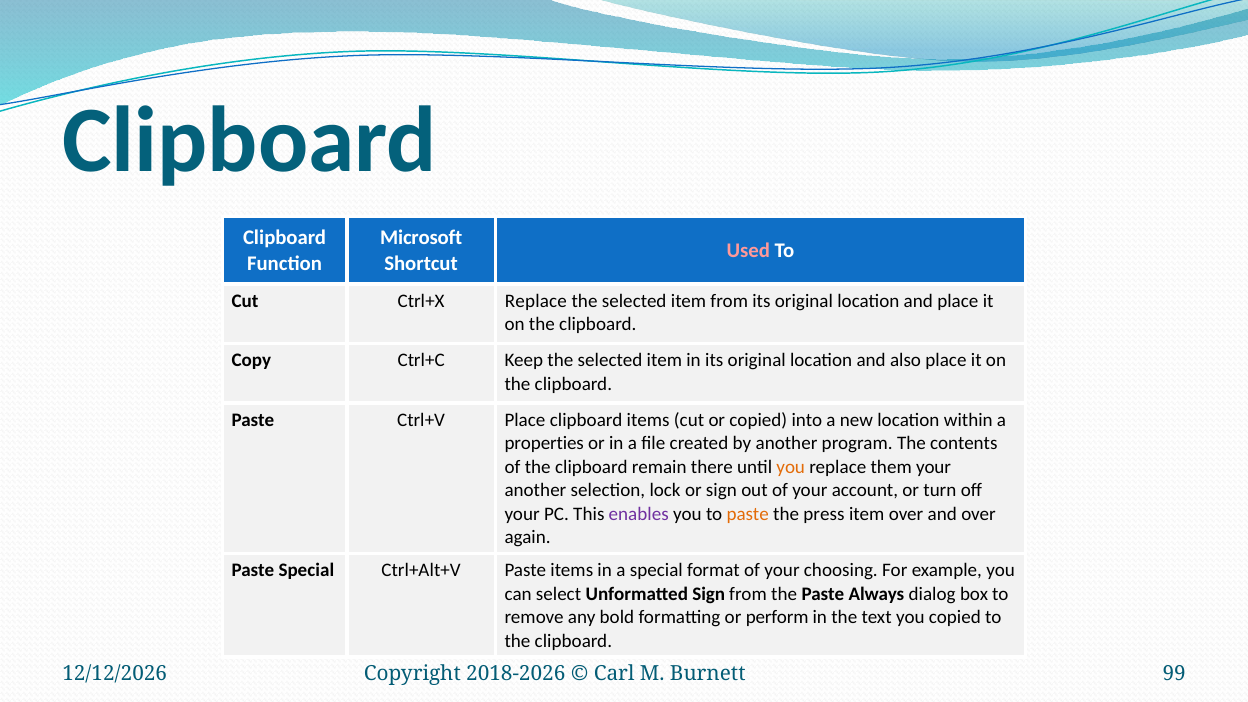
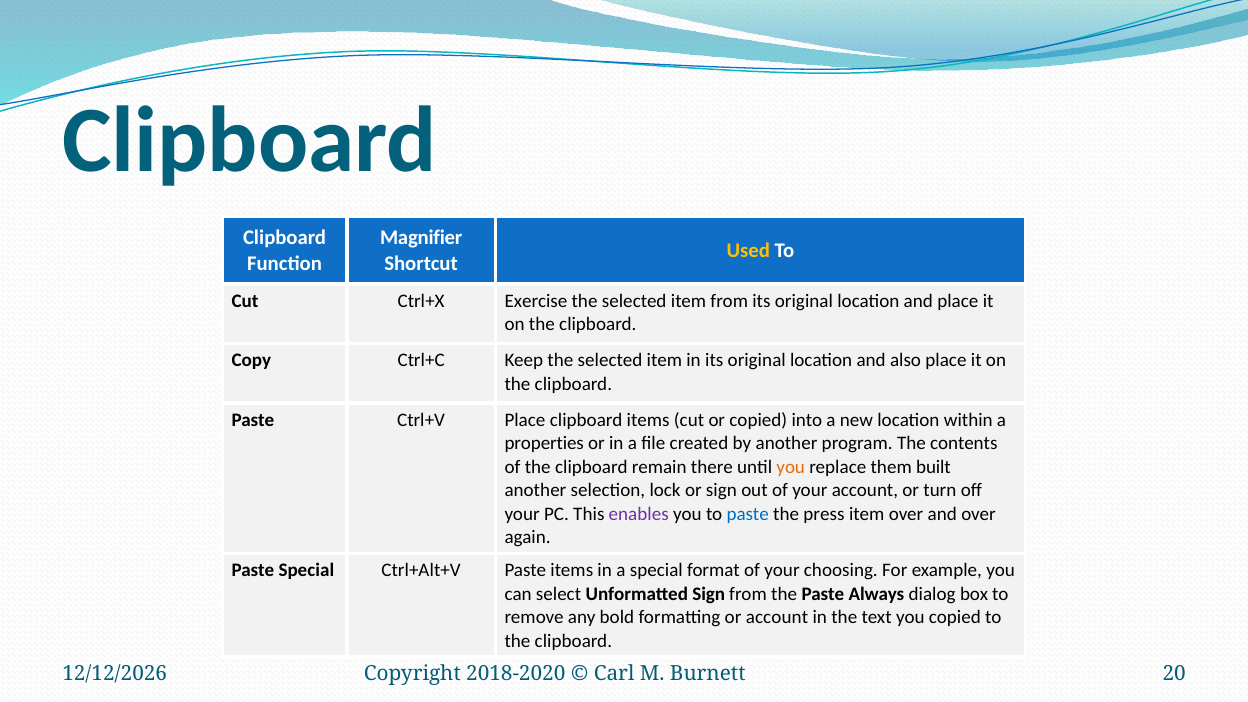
Microsoft: Microsoft -> Magnifier (421, 238)
Used colour: pink -> yellow (748, 251)
Ctrl+X Replace: Replace -> Exercise (536, 301)
them your: your -> built (934, 467)
paste colour: orange -> blue (748, 514)
or perform: perform -> account (777, 617)
2018-2026: 2018-2026 -> 2018-2020 (516, 674)
99: 99 -> 20 (1174, 674)
